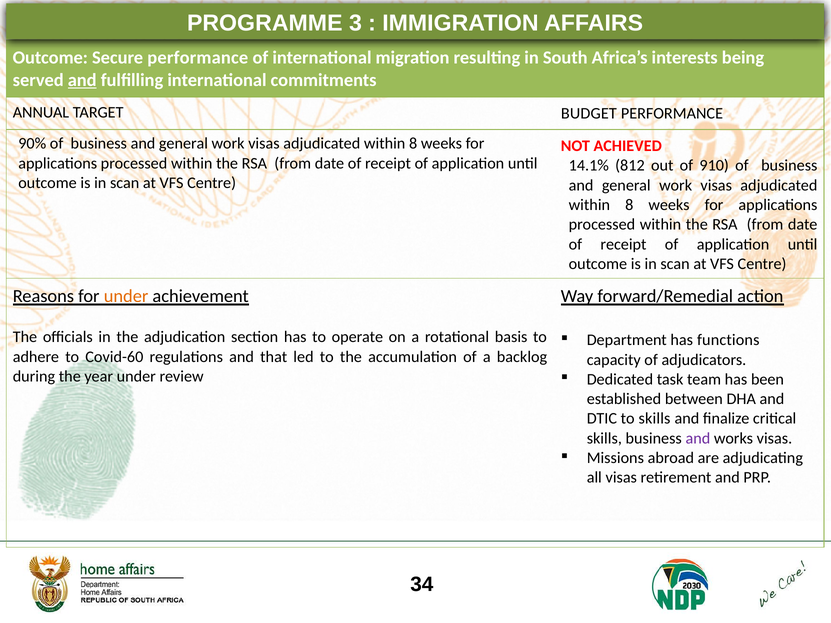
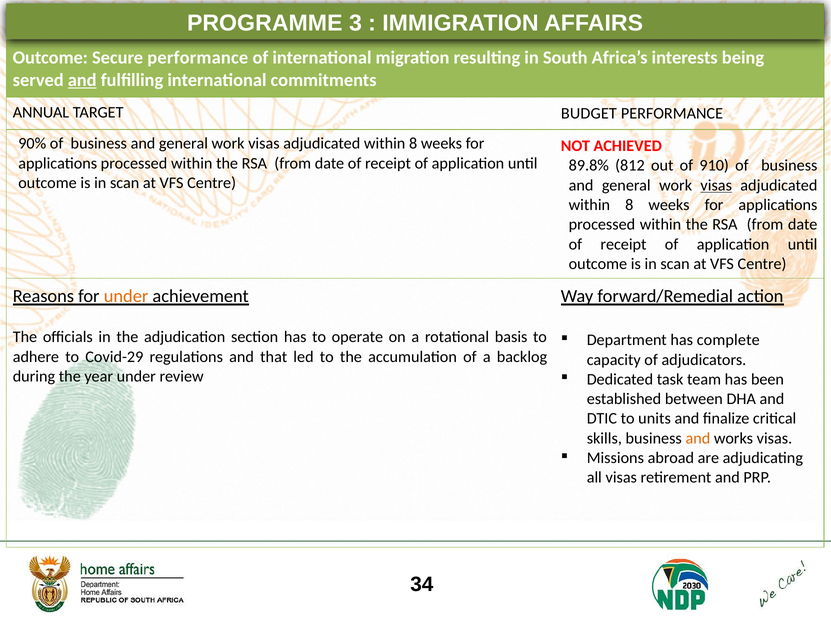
14.1%: 14.1% -> 89.8% (589, 166)
visas underline: none -> present (716, 185)
functions: functions -> complete (728, 340)
Covid-60: Covid-60 -> Covid-29 (114, 357)
to skills: skills -> units (655, 419)
and colour: purple -> orange (698, 438)
